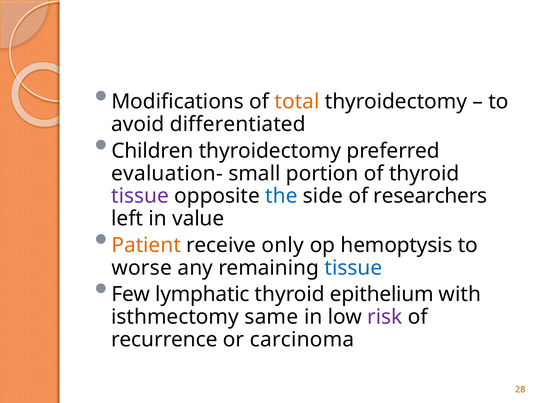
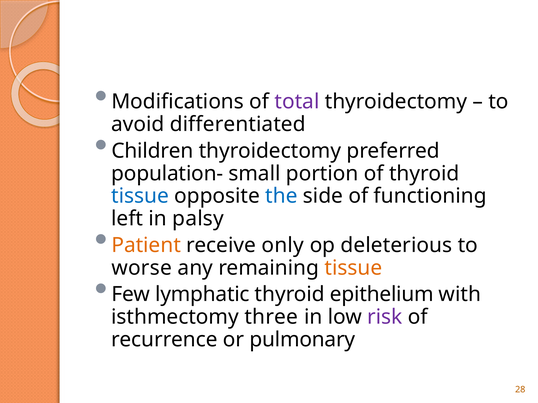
total colour: orange -> purple (297, 102)
evaluation-: evaluation- -> population- (167, 174)
tissue colour: purple -> blue (140, 196)
researchers: researchers -> functioning (430, 196)
value: value -> palsy (198, 219)
hemoptysis: hemoptysis -> deleterious (396, 246)
tissue colour: blue -> orange (353, 268)
same: same -> three (271, 317)
carcinoma: carcinoma -> pulmonary (302, 340)
